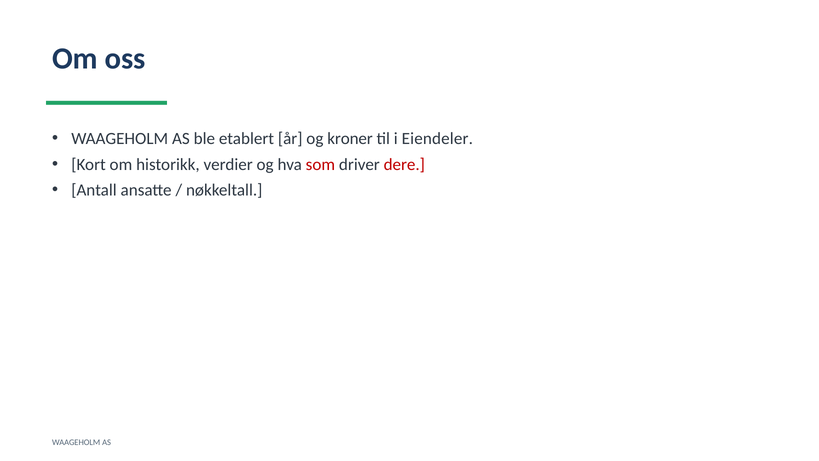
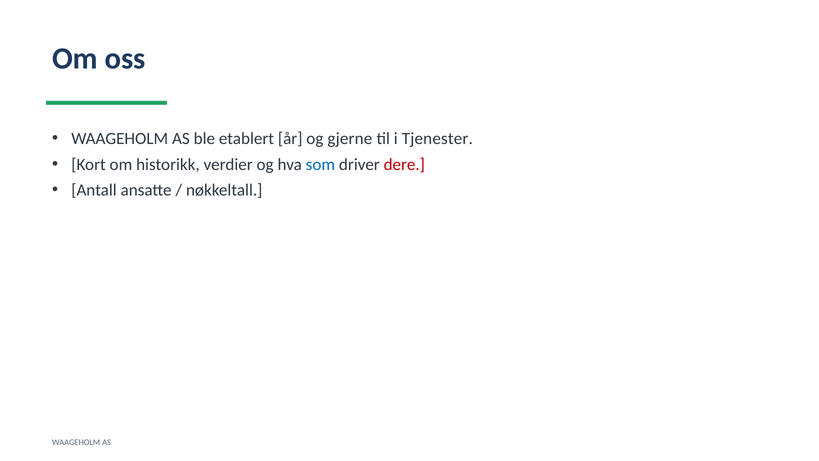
kroner: kroner -> gjerne (350, 139)
Eiendeler: Eiendeler -> Tjenester (437, 139)
som colour: red -> blue (320, 164)
